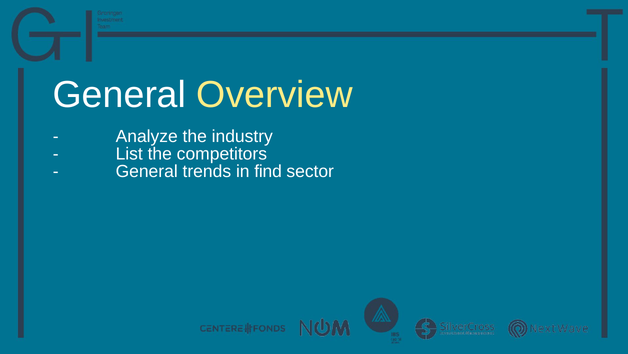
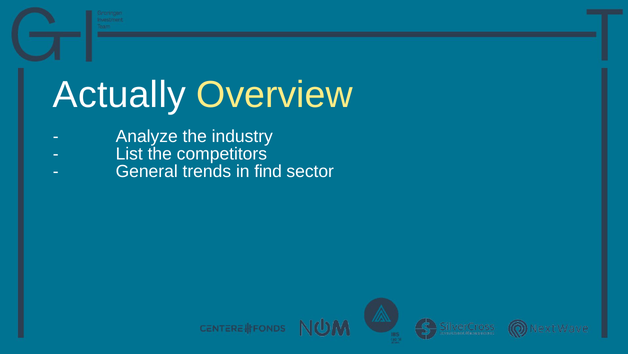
General: General -> Actually (119, 95)
